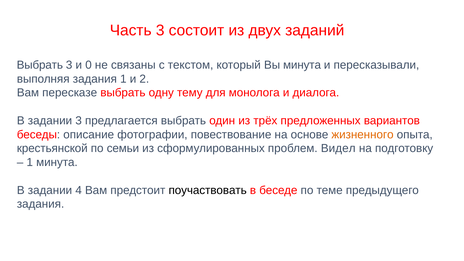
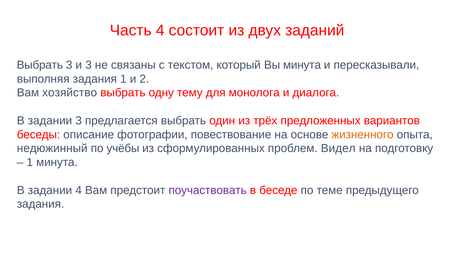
Часть 3: 3 -> 4 (160, 30)
и 0: 0 -> 3 (89, 65)
пересказе: пересказе -> хозяйство (70, 93)
крестьянской: крестьянской -> недюжинный (52, 148)
семьи: семьи -> учёбы (123, 148)
поучаствовать colour: black -> purple (208, 190)
